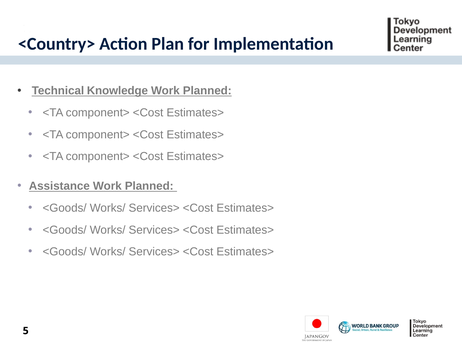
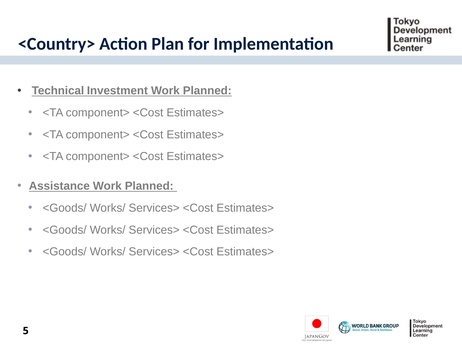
Knowledge: Knowledge -> Investment (117, 91)
